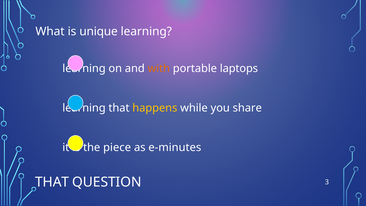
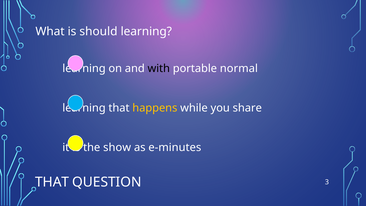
unique: unique -> should (98, 31)
with colour: orange -> black (159, 68)
laptops: laptops -> normal (239, 68)
piece: piece -> show (117, 147)
